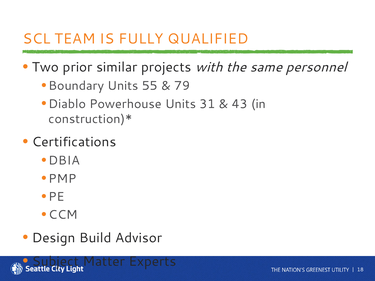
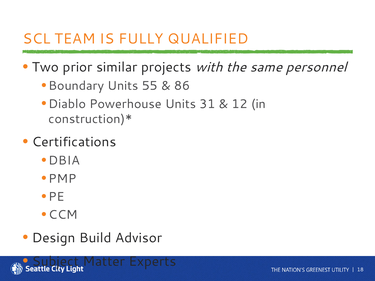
79: 79 -> 86 (182, 86)
43: 43 -> 12 (240, 104)
